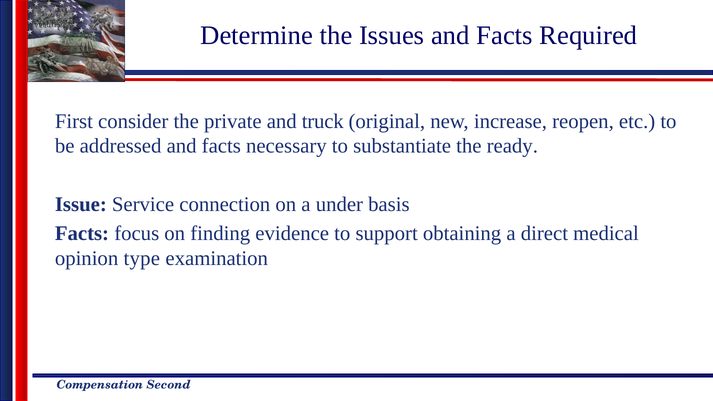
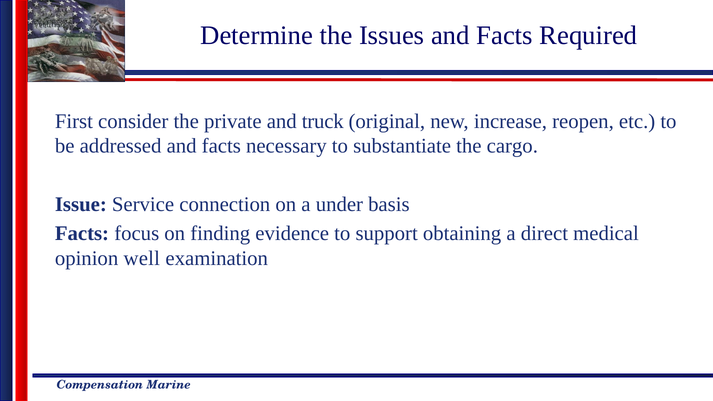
ready: ready -> cargo (512, 146)
type: type -> well (142, 258)
Second: Second -> Marine (169, 385)
